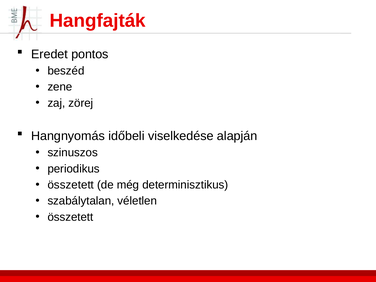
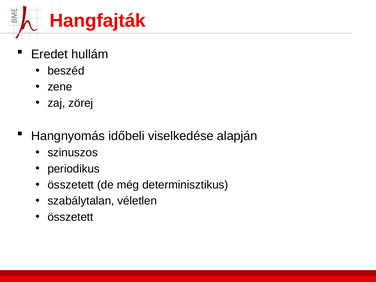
pontos: pontos -> hullám (90, 54)
